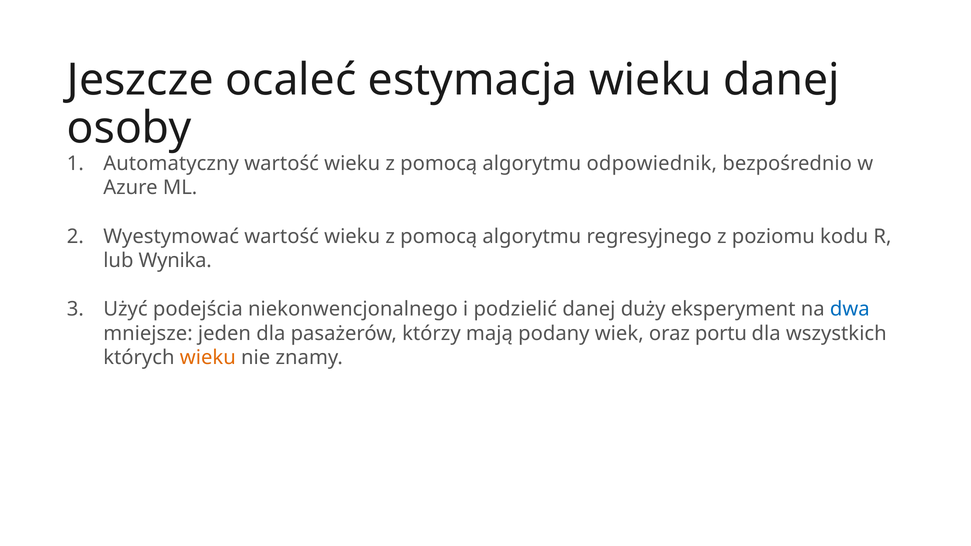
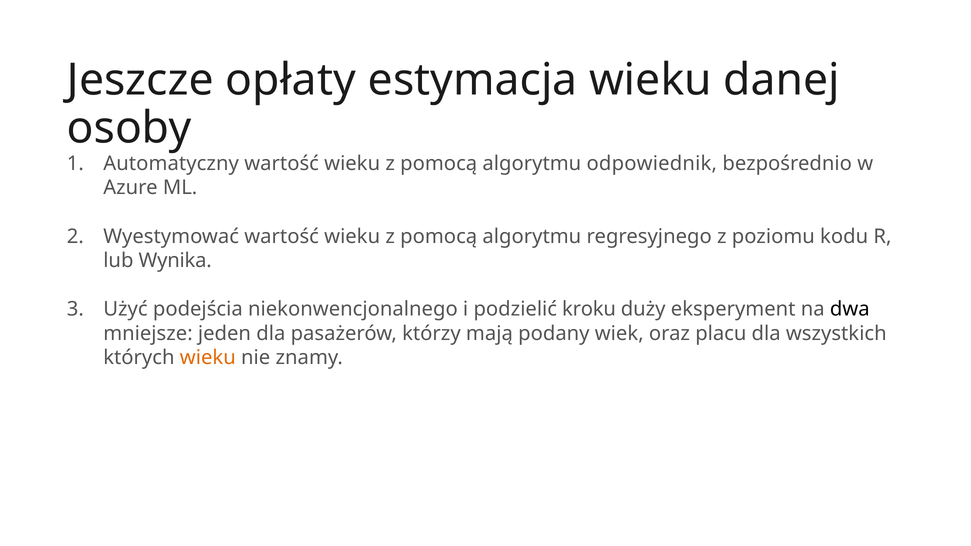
ocaleć: ocaleć -> opłaty (291, 80)
podzielić danej: danej -> kroku (589, 309)
dwa colour: blue -> black (850, 309)
portu: portu -> placu (721, 334)
